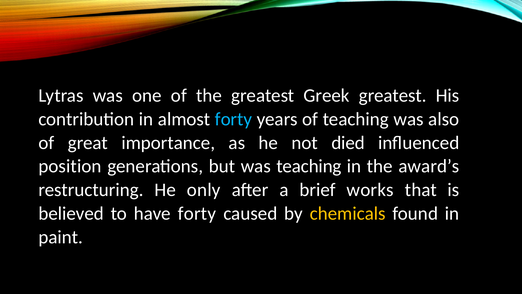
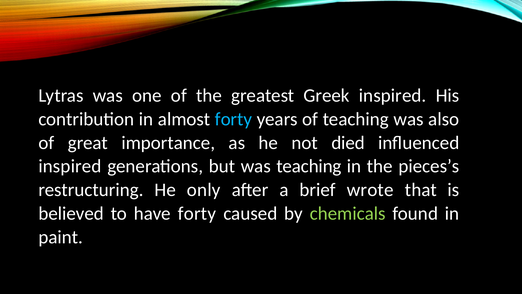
Greek greatest: greatest -> inspired (393, 95)
position: position -> inspired (70, 166)
award’s: award’s -> pieces’s (429, 166)
works: works -> wrote (370, 190)
chemicals colour: yellow -> light green (348, 213)
